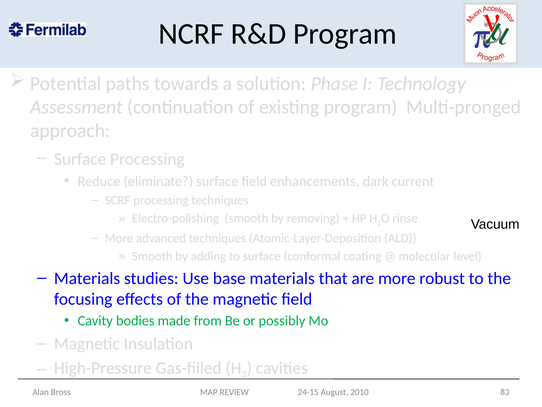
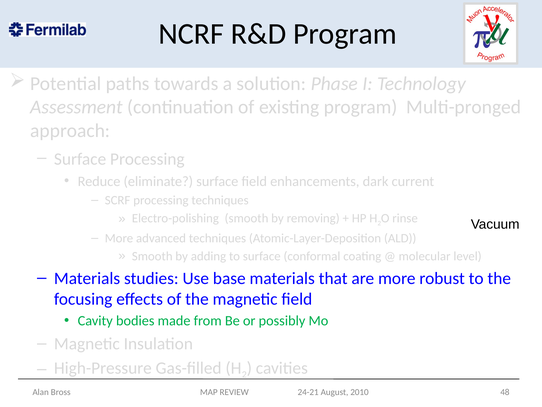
24-15: 24-15 -> 24-21 (308, 392)
83: 83 -> 48 (505, 392)
